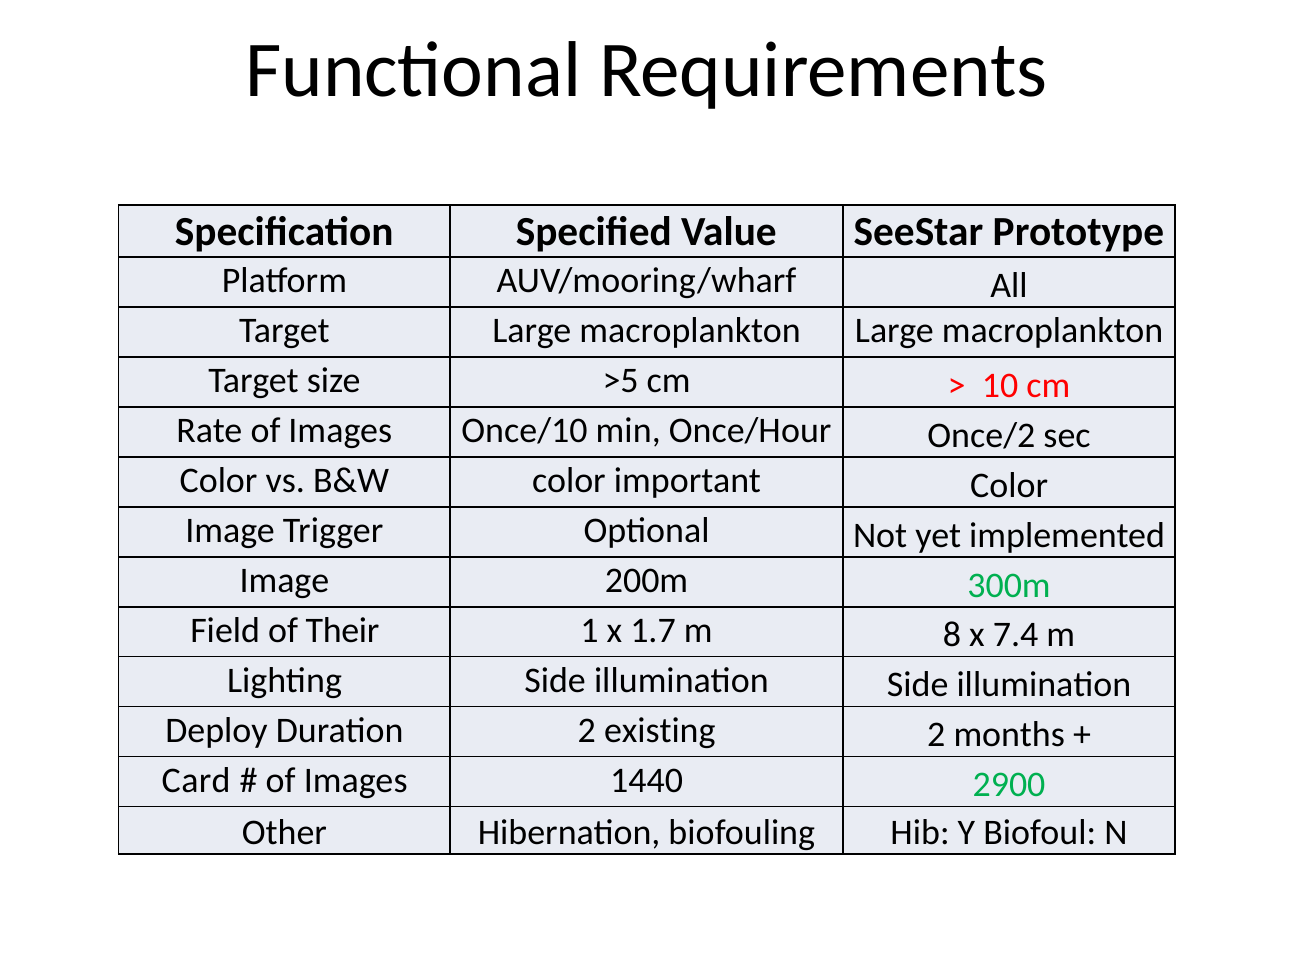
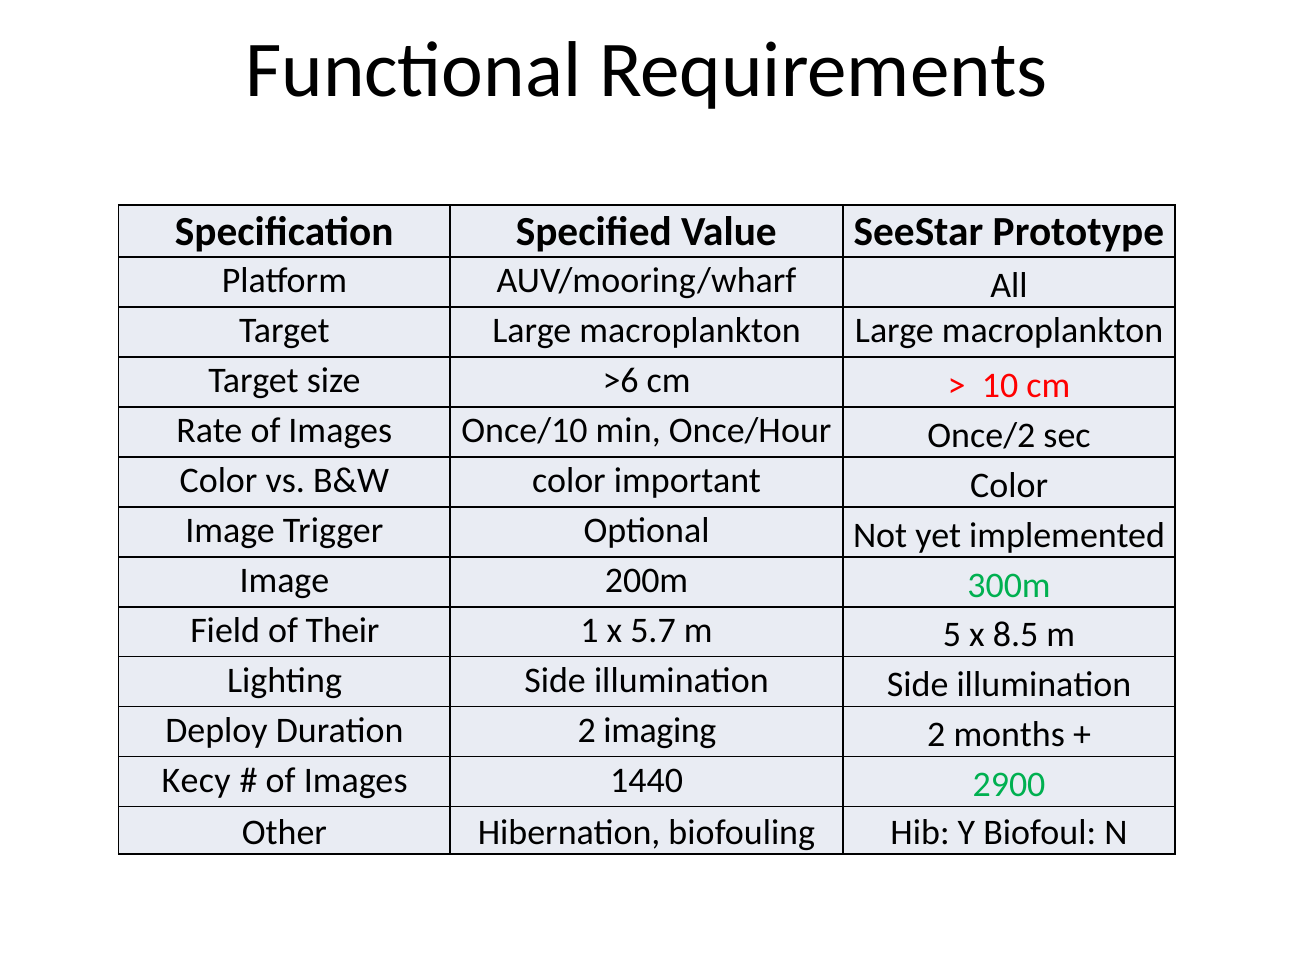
>5: >5 -> >6 (621, 381)
1.7: 1.7 -> 5.7 (653, 630)
8: 8 -> 5 (952, 635)
7.4: 7.4 -> 8.5 (1016, 635)
existing: existing -> imaging (660, 730)
Card: Card -> Kecy (196, 780)
